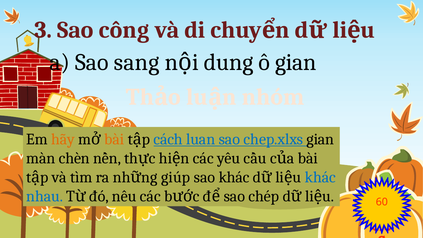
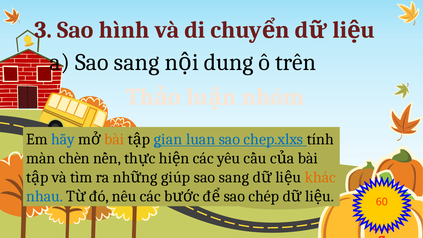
công: công -> hình (124, 30)
ô gian: gian -> trên (296, 62)
hãy colour: orange -> blue (63, 139)
cách: cách -> gian (168, 139)
chep.xlxs gian: gian -> tính (320, 139)
khác: khác -> sang (234, 177)
khác colour: blue -> orange (320, 177)
